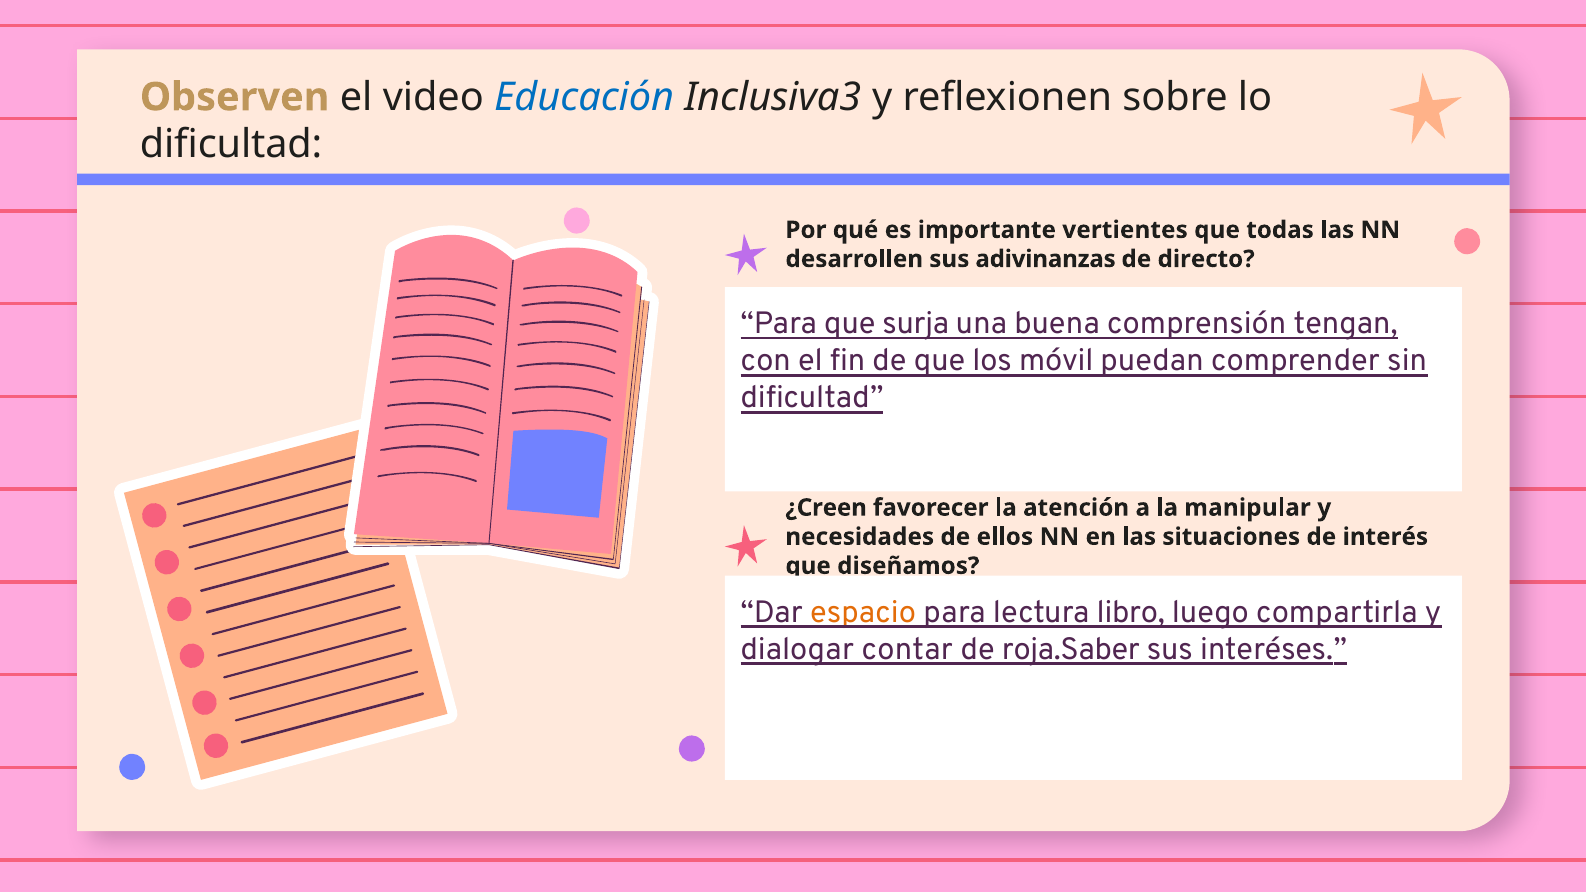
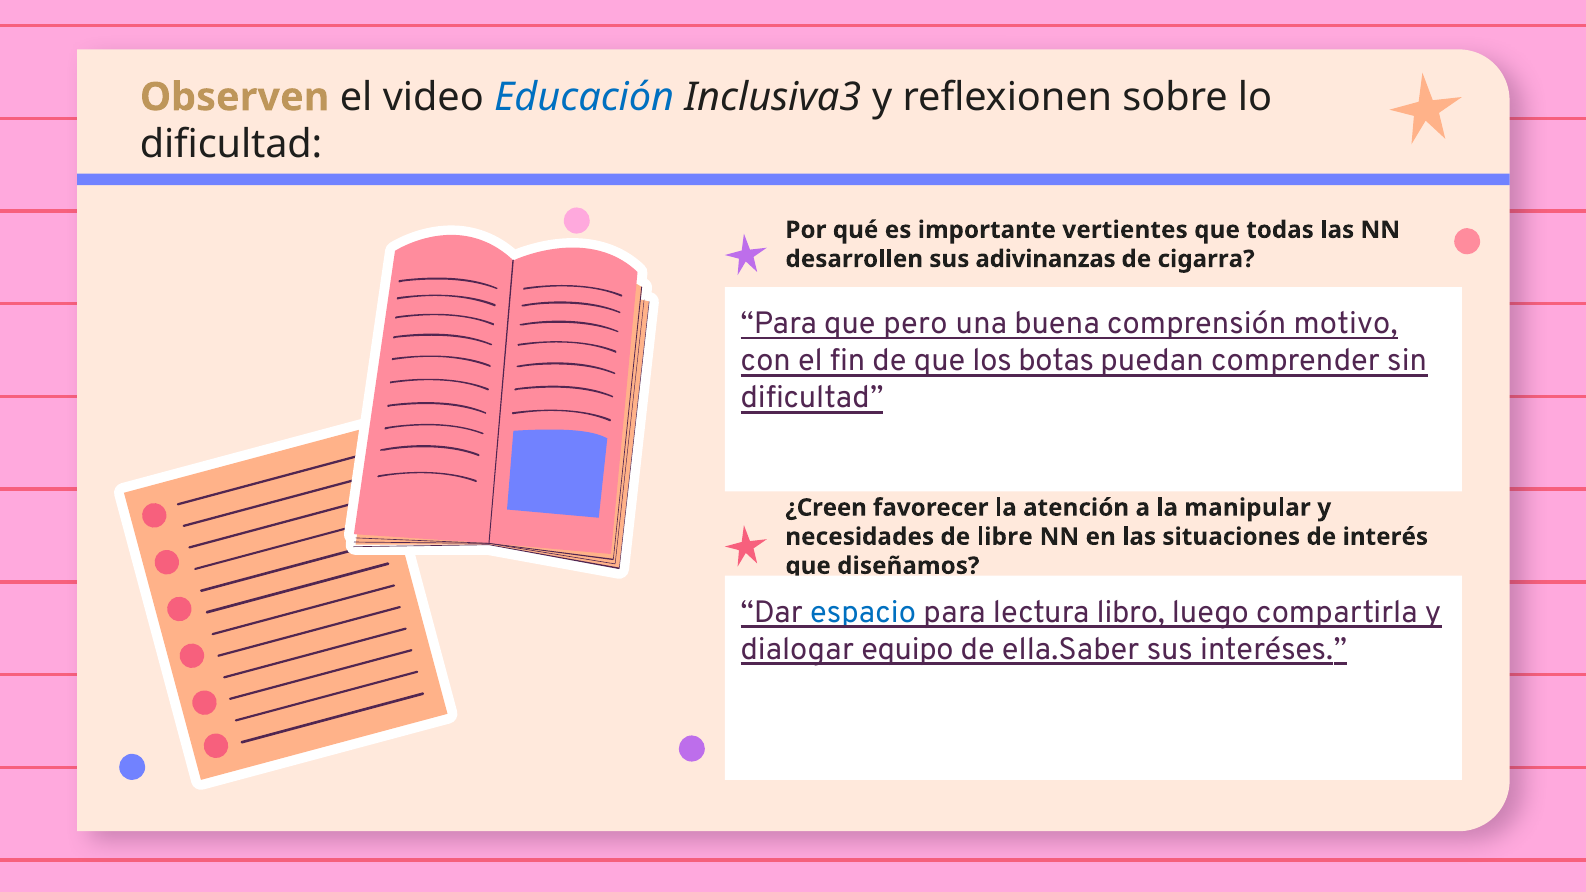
directo: directo -> cigarra (1206, 259)
surja: surja -> pero (916, 324)
tengan: tengan -> motivo (1346, 324)
móvil: móvil -> botas (1056, 361)
ellos: ellos -> libre (1005, 537)
espacio colour: orange -> blue (863, 612)
contar: contar -> equipo (908, 649)
roja.Saber: roja.Saber -> ella.Saber (1071, 649)
